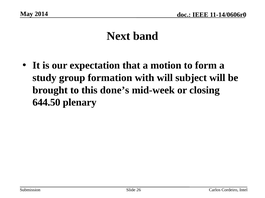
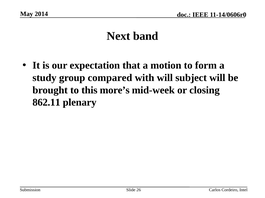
formation: formation -> compared (110, 78)
done’s: done’s -> more’s (115, 90)
644.50: 644.50 -> 862.11 (46, 103)
